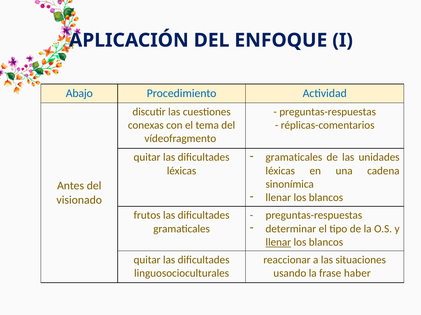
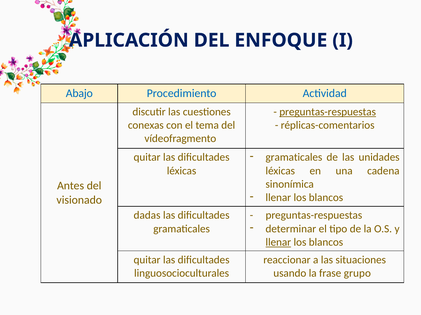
preguntas-respuestas underline: none -> present (328, 112)
frutos: frutos -> dadas (147, 216)
haber: haber -> grupo (357, 274)
